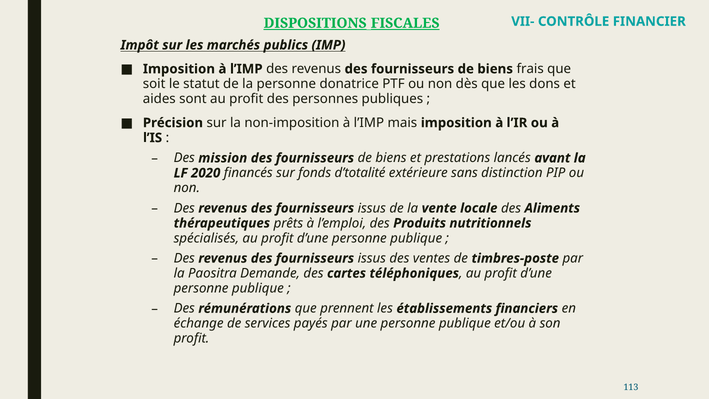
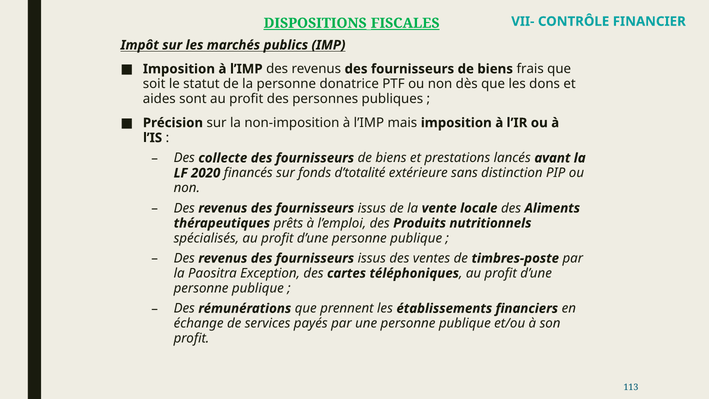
mission: mission -> collecte (223, 158)
Demande: Demande -> Exception (270, 273)
